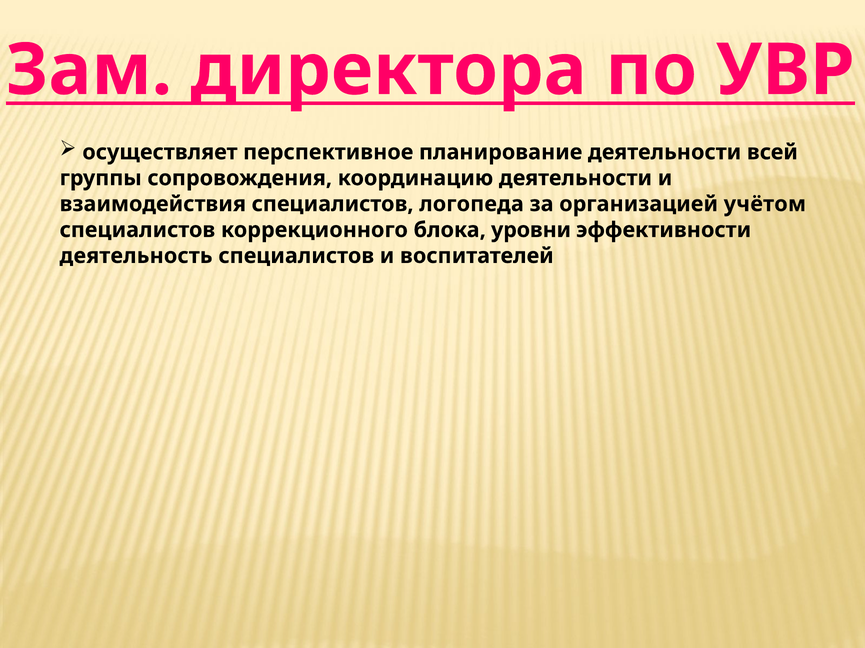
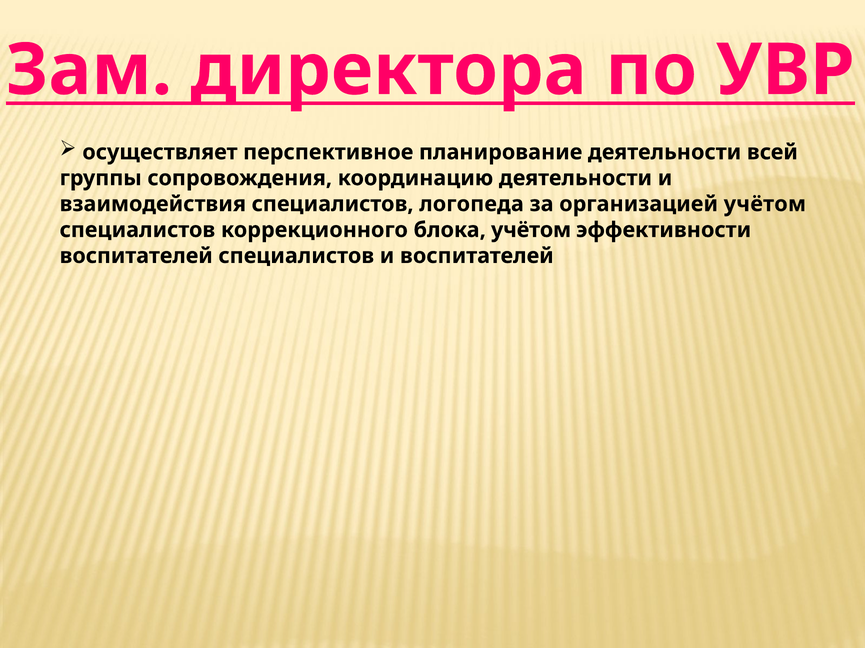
блока уровни: уровни -> учётом (531, 230)
деятельность: деятельность -> воспитателей (136, 256)
